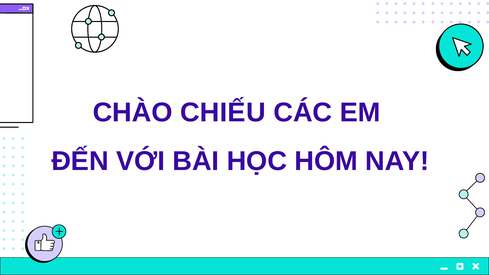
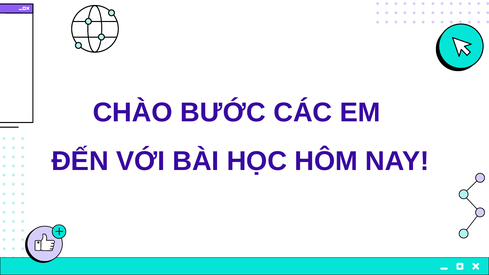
CHIẾU: CHIẾU -> BƯỚC (223, 112)
